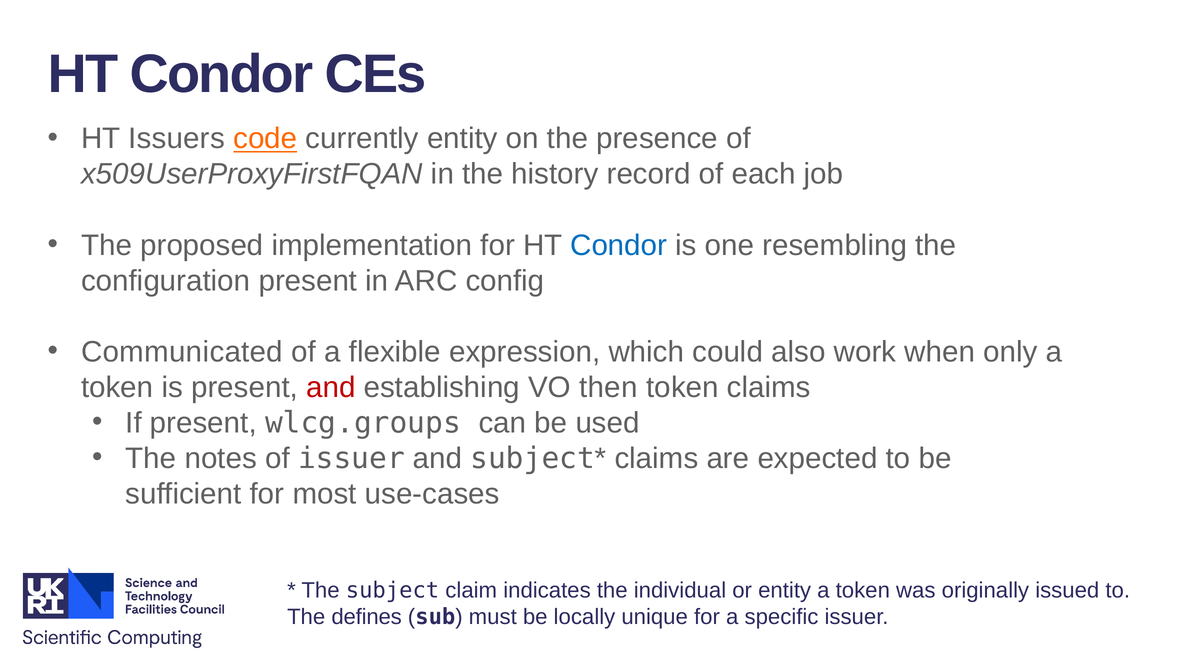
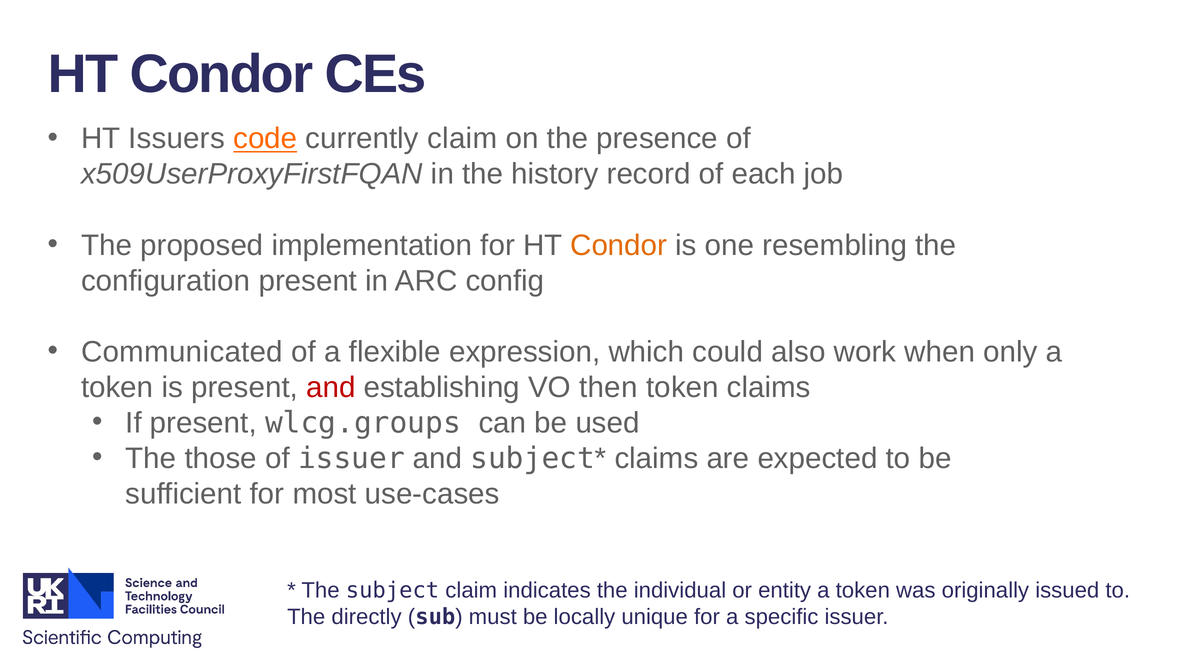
currently entity: entity -> claim (462, 139)
Condor colour: blue -> orange (619, 245)
notes: notes -> those (221, 458)
defines: defines -> directly (367, 616)
